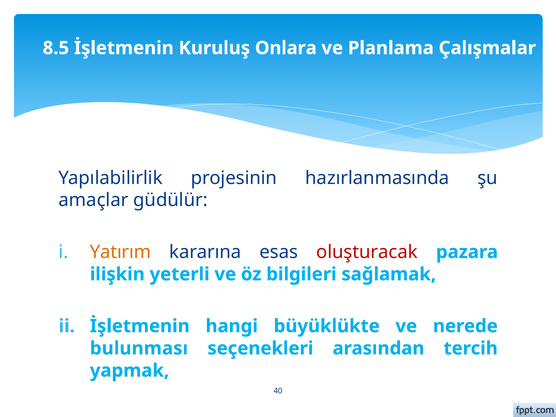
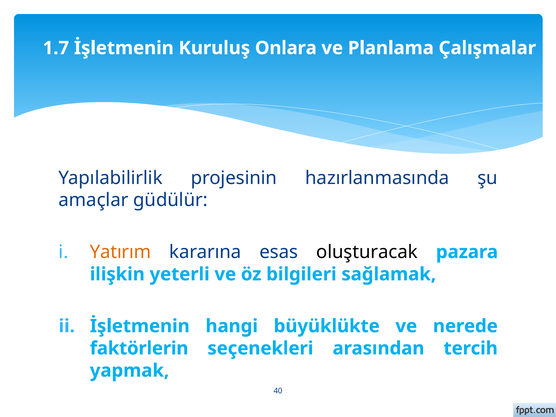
8.5: 8.5 -> 1.7 (56, 48)
oluşturacak colour: red -> black (367, 252)
bulunması: bulunması -> faktörlerin (139, 348)
